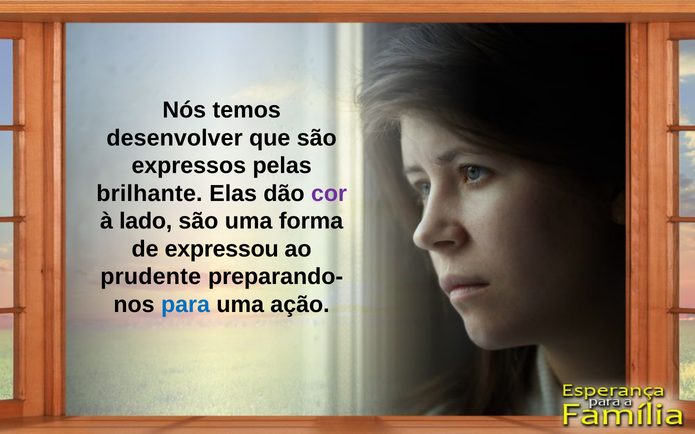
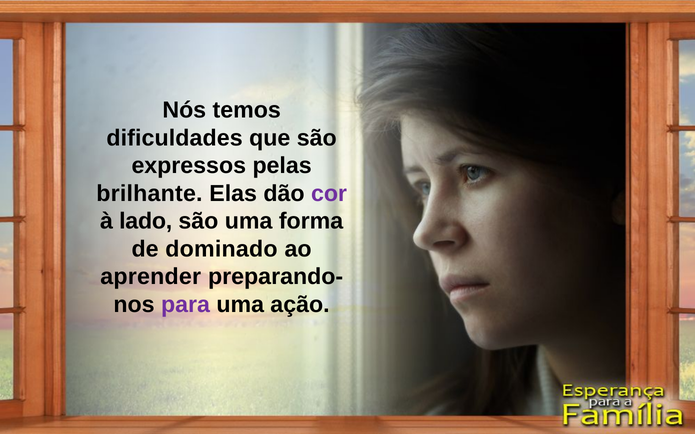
desenvolver: desenvolver -> dificuldades (175, 138)
expressou: expressou -> dominado (221, 249)
prudente: prudente -> aprender (151, 277)
para colour: blue -> purple (186, 305)
